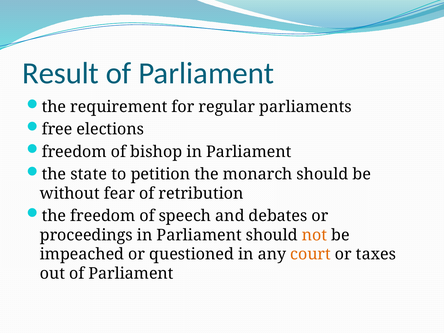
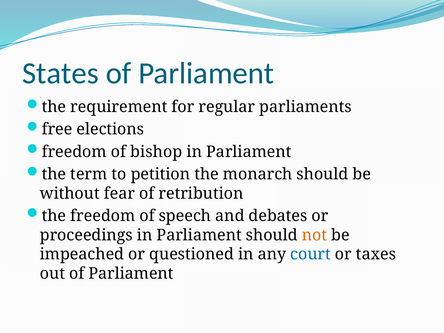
Result: Result -> States (61, 73)
state: state -> term (89, 174)
court colour: orange -> blue (310, 254)
